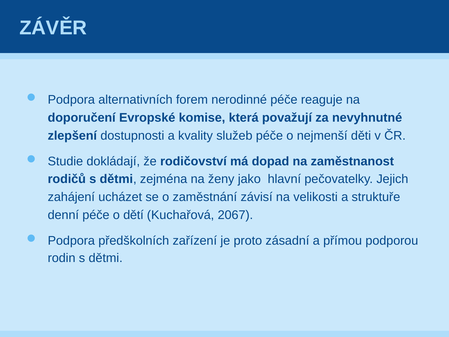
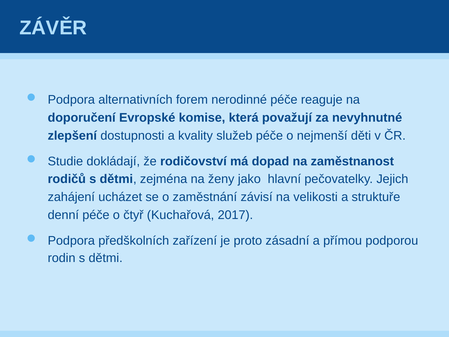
dětí: dětí -> čtyř (133, 215)
2067: 2067 -> 2017 (235, 215)
